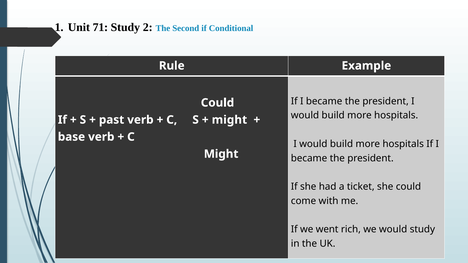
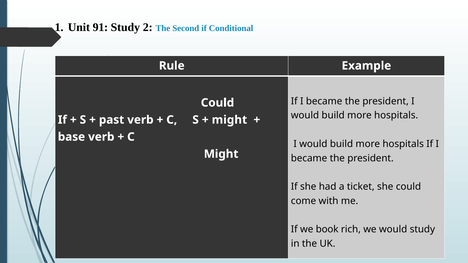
71: 71 -> 91 (100, 27)
went: went -> book (327, 230)
